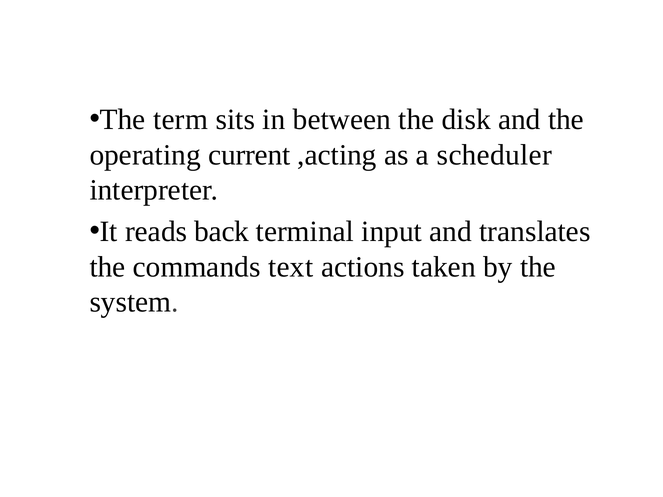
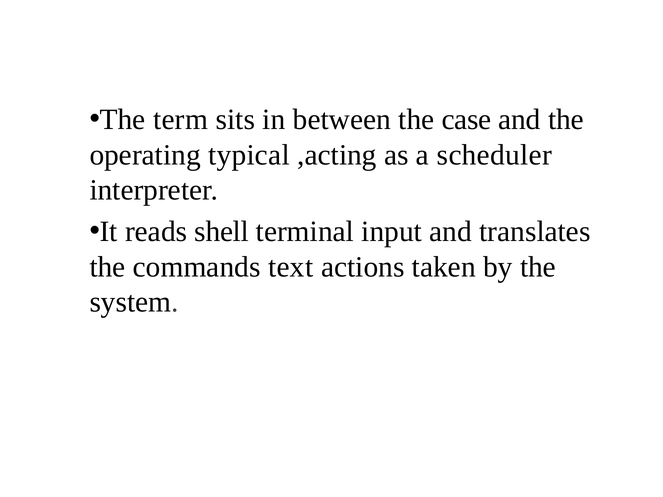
disk: disk -> case (466, 120)
current: current -> typical (249, 155)
back: back -> shell (222, 232)
